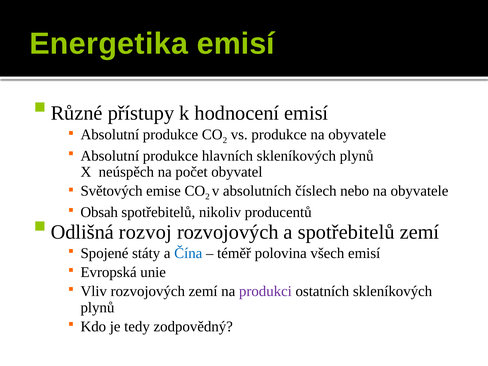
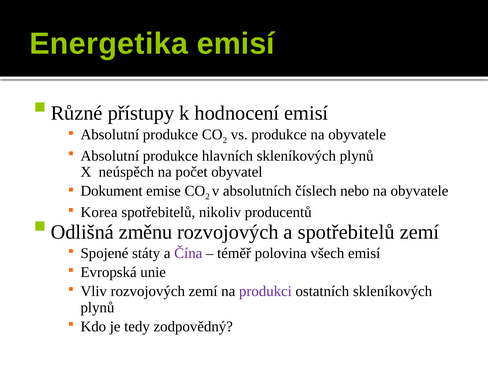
Světových: Světových -> Dokument (112, 191)
Obsah: Obsah -> Korea (99, 212)
rozvoj: rozvoj -> změnu (146, 232)
Čína colour: blue -> purple (188, 253)
